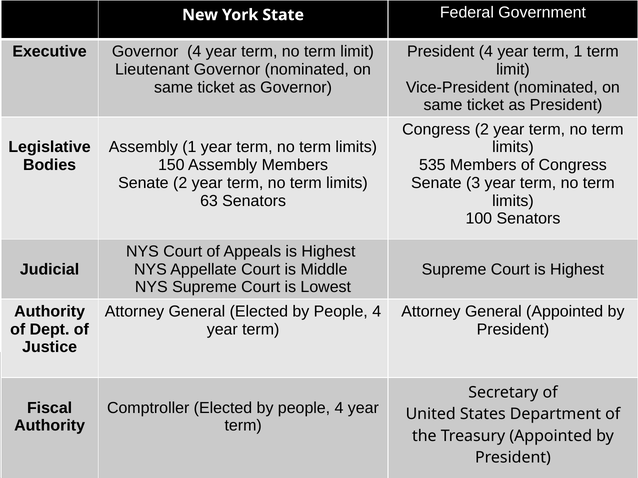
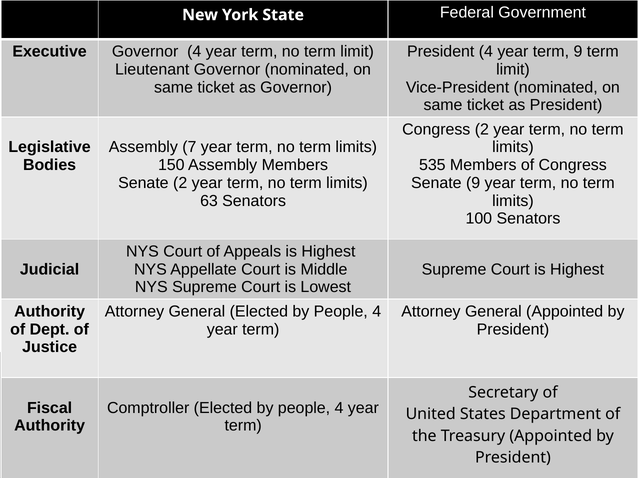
term 1: 1 -> 9 (578, 52)
Assembly 1: 1 -> 7 (189, 147)
Senate 3: 3 -> 9 (473, 183)
